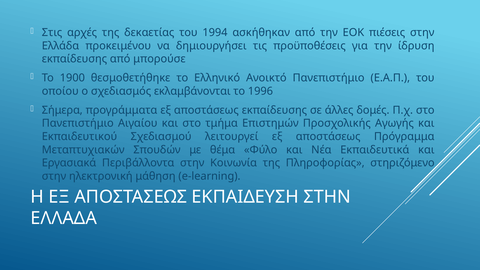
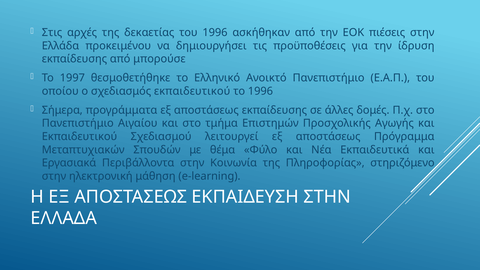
του 1994: 1994 -> 1996 (215, 33)
1900: 1900 -> 1997 (72, 78)
σχεδιασμός εκλαμβάνονται: εκλαμβάνονται -> εκπαιδευτικού (192, 91)
